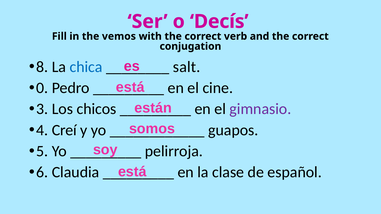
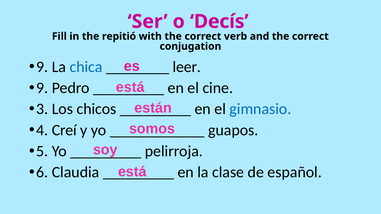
vemos: vemos -> repitió (119, 36)
8: 8 -> 9 (42, 67)
salt: salt -> leer (187, 67)
0: 0 -> 9 (42, 88)
gimnasio colour: purple -> blue (260, 109)
